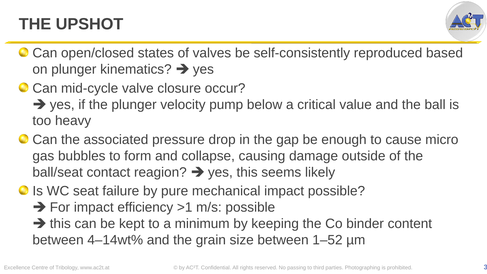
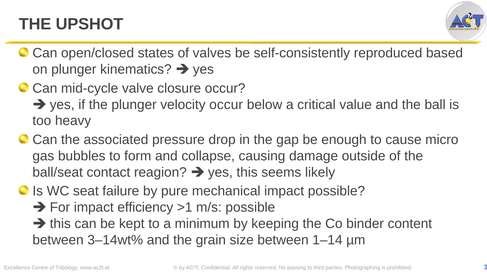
velocity pump: pump -> occur (226, 105)
4–14wt%: 4–14wt% -> 3–14wt% (115, 240)
1–52: 1–52 -> 1–14 (327, 240)
